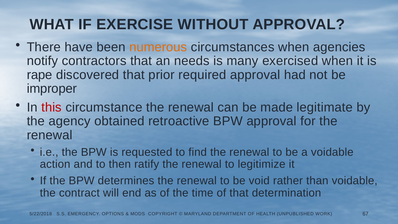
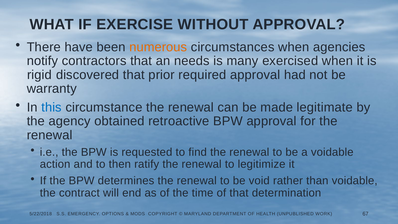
rape: rape -> rigid (39, 75)
improper: improper -> warranty (52, 89)
this colour: red -> blue (52, 107)
